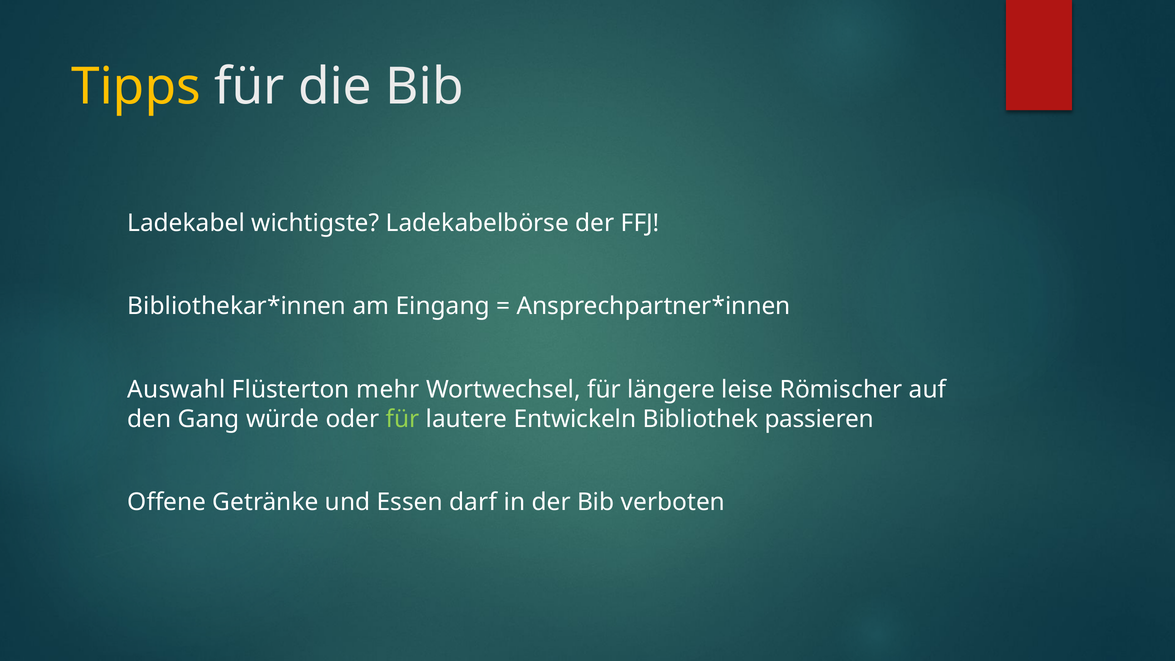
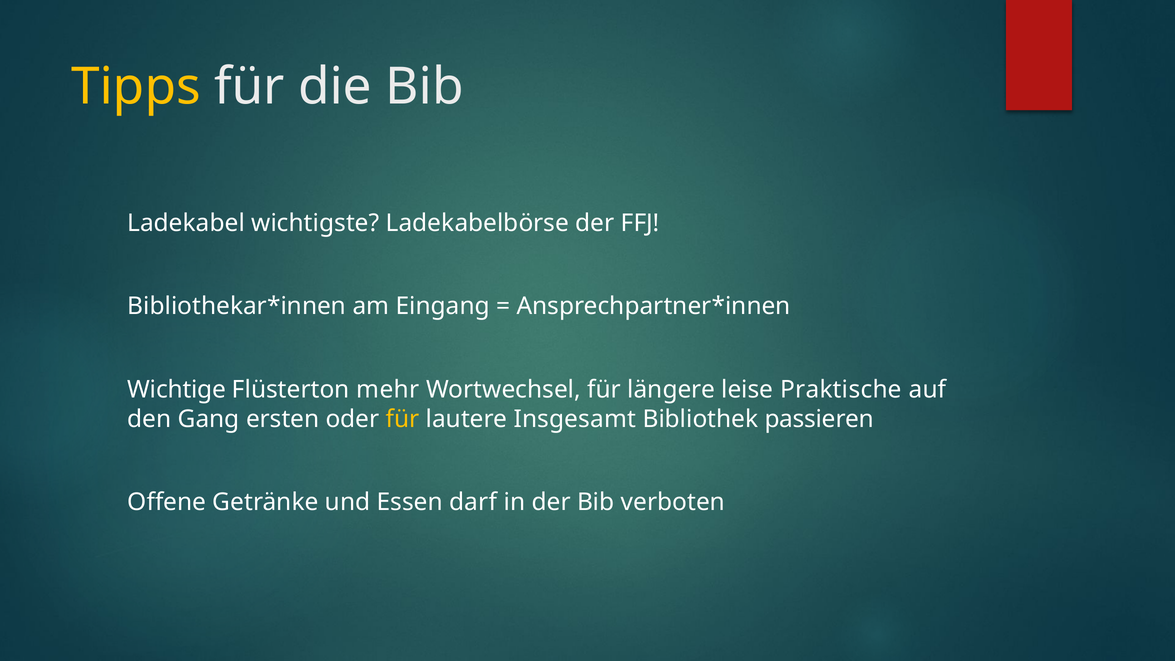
Auswahl: Auswahl -> Wichtige (177, 390)
Römischer: Römischer -> Praktische (841, 390)
würde: würde -> ersten (283, 419)
für colour: light green -> yellow (403, 419)
Entwickeln: Entwickeln -> Insgesamt (575, 419)
